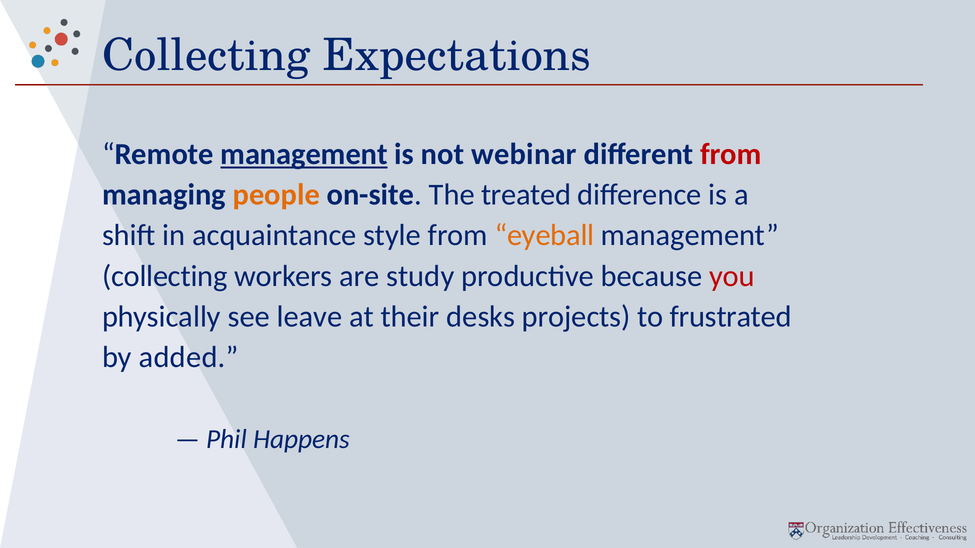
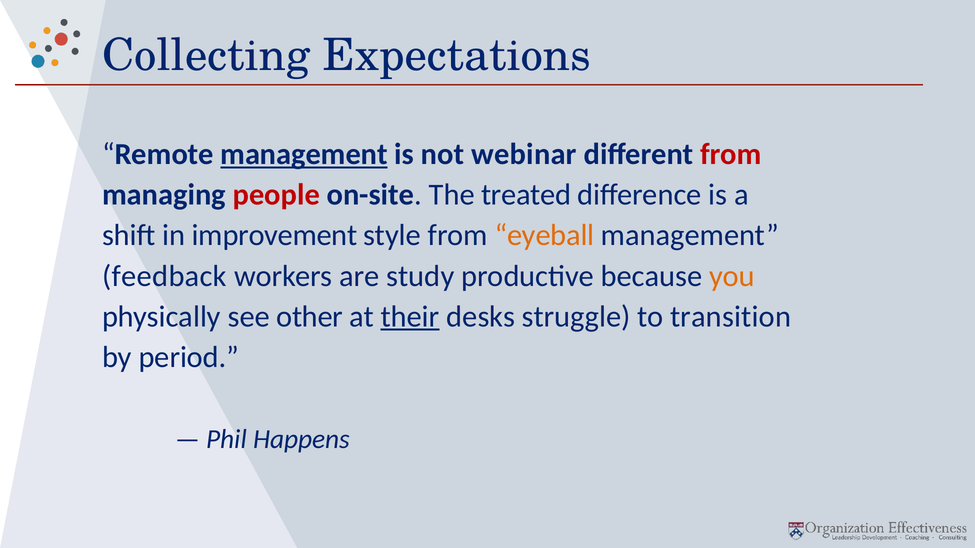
people colour: orange -> red (276, 195)
acquaintance: acquaintance -> improvement (275, 236)
collecting: collecting -> feedback (164, 276)
you colour: red -> orange (732, 276)
leave: leave -> other (310, 317)
their underline: none -> present (410, 317)
projects: projects -> struggle (576, 317)
frustrated: frustrated -> transition (731, 317)
added: added -> period (189, 357)
